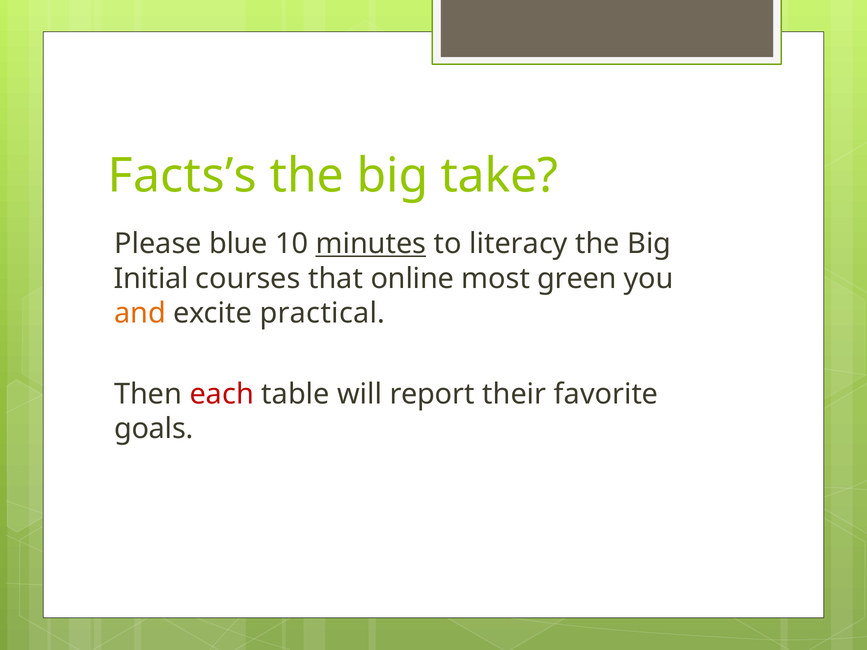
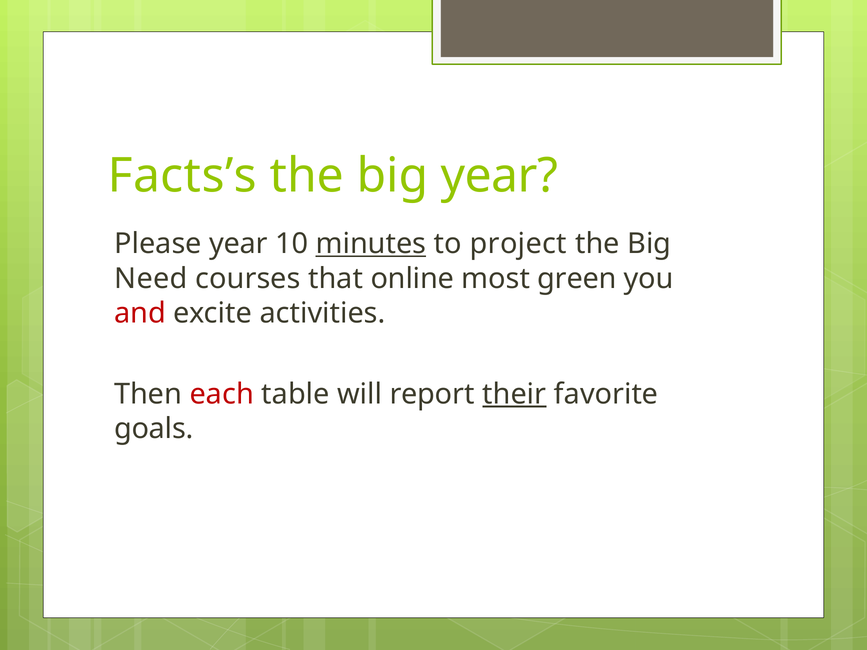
big take: take -> year (499, 176)
Please blue: blue -> year (238, 244)
literacy: literacy -> project (518, 244)
Initial: Initial -> Need (151, 279)
and colour: orange -> red (140, 313)
practical: practical -> activities (323, 313)
their underline: none -> present (514, 394)
